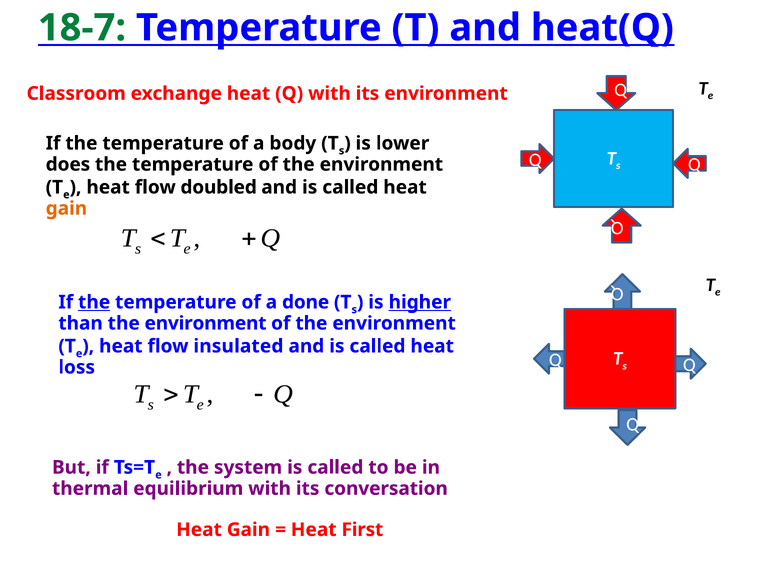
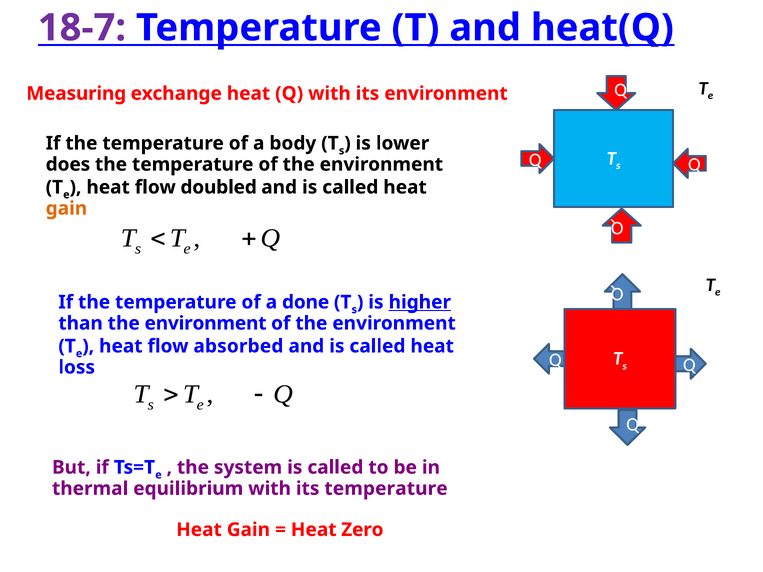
18-7 colour: green -> purple (82, 28)
Classroom: Classroom -> Measuring (76, 94)
the underline: present -> none (94, 302)
insulated: insulated -> absorbed (238, 346)
its conversation: conversation -> temperature (386, 489)
First: First -> Zero (362, 530)
